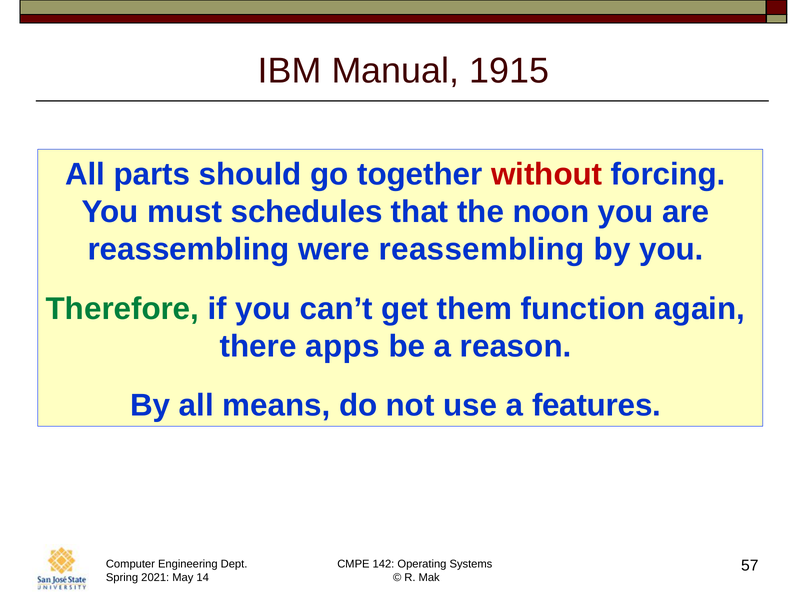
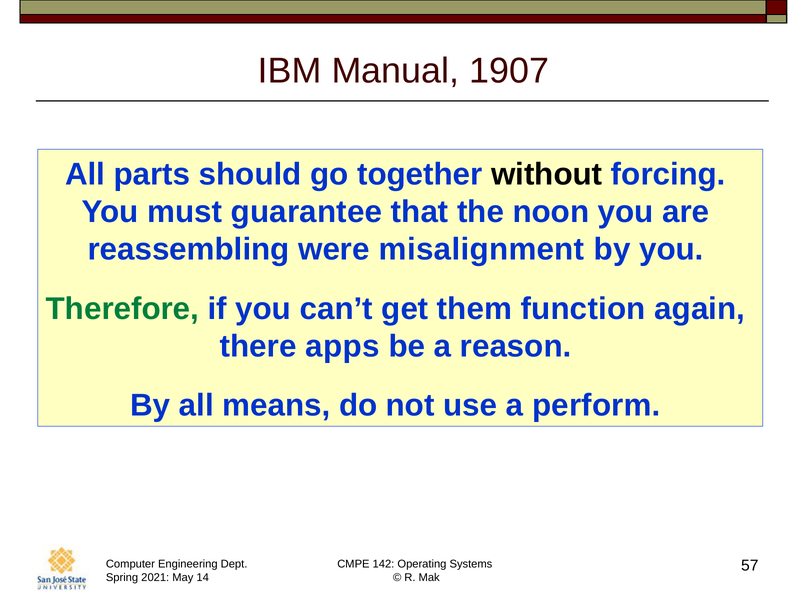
1915: 1915 -> 1907 (509, 71)
without colour: red -> black (547, 174)
schedules: schedules -> guarantee (306, 212)
were reassembling: reassembling -> misalignment (482, 250)
features: features -> perform (596, 406)
